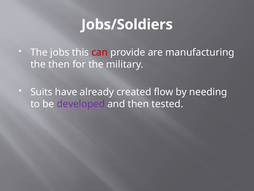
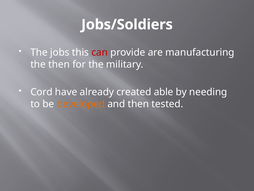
Suits: Suits -> Cord (41, 92)
flow: flow -> able (164, 92)
developed colour: purple -> orange (81, 104)
